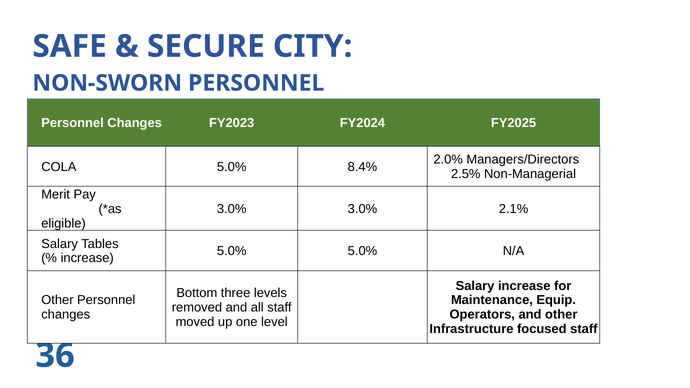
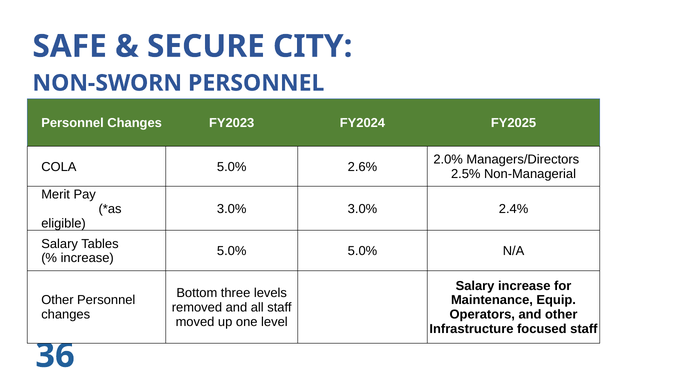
8.4%: 8.4% -> 2.6% (362, 167)
2.1%: 2.1% -> 2.4% (514, 209)
